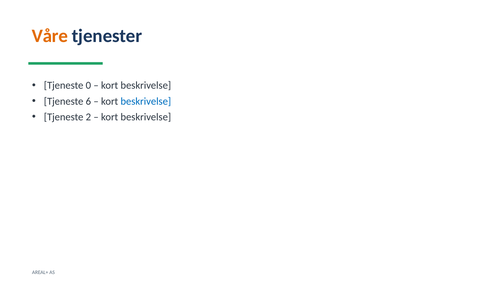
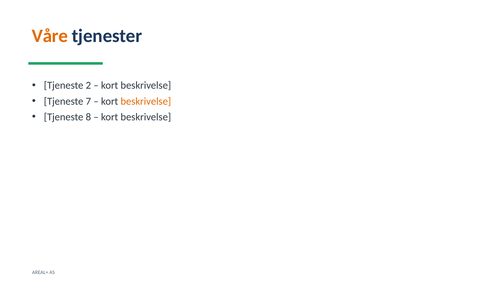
0: 0 -> 2 (88, 85)
6: 6 -> 7 (88, 101)
beskrivelse colour: blue -> orange (146, 101)
2: 2 -> 8 (88, 117)
